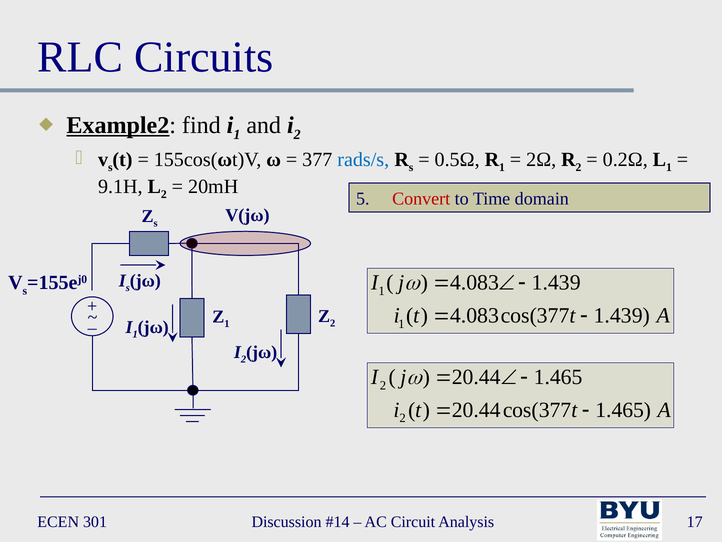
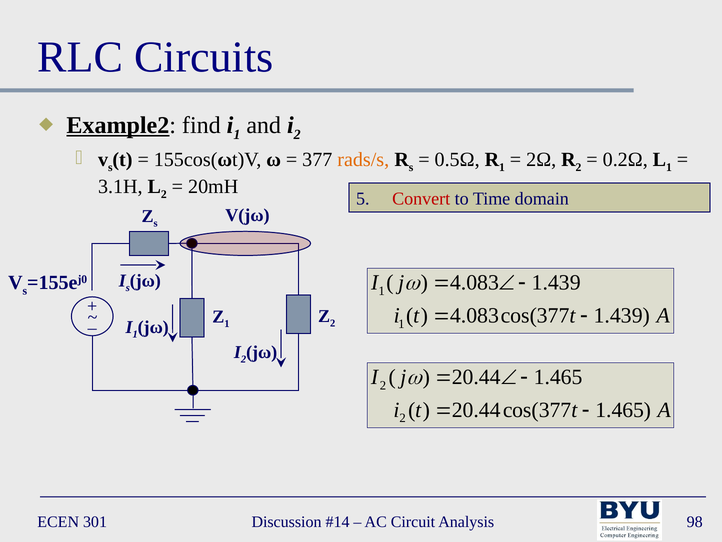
rads/s colour: blue -> orange (363, 159)
9.1H: 9.1H -> 3.1H (120, 187)
17: 17 -> 98 (695, 522)
